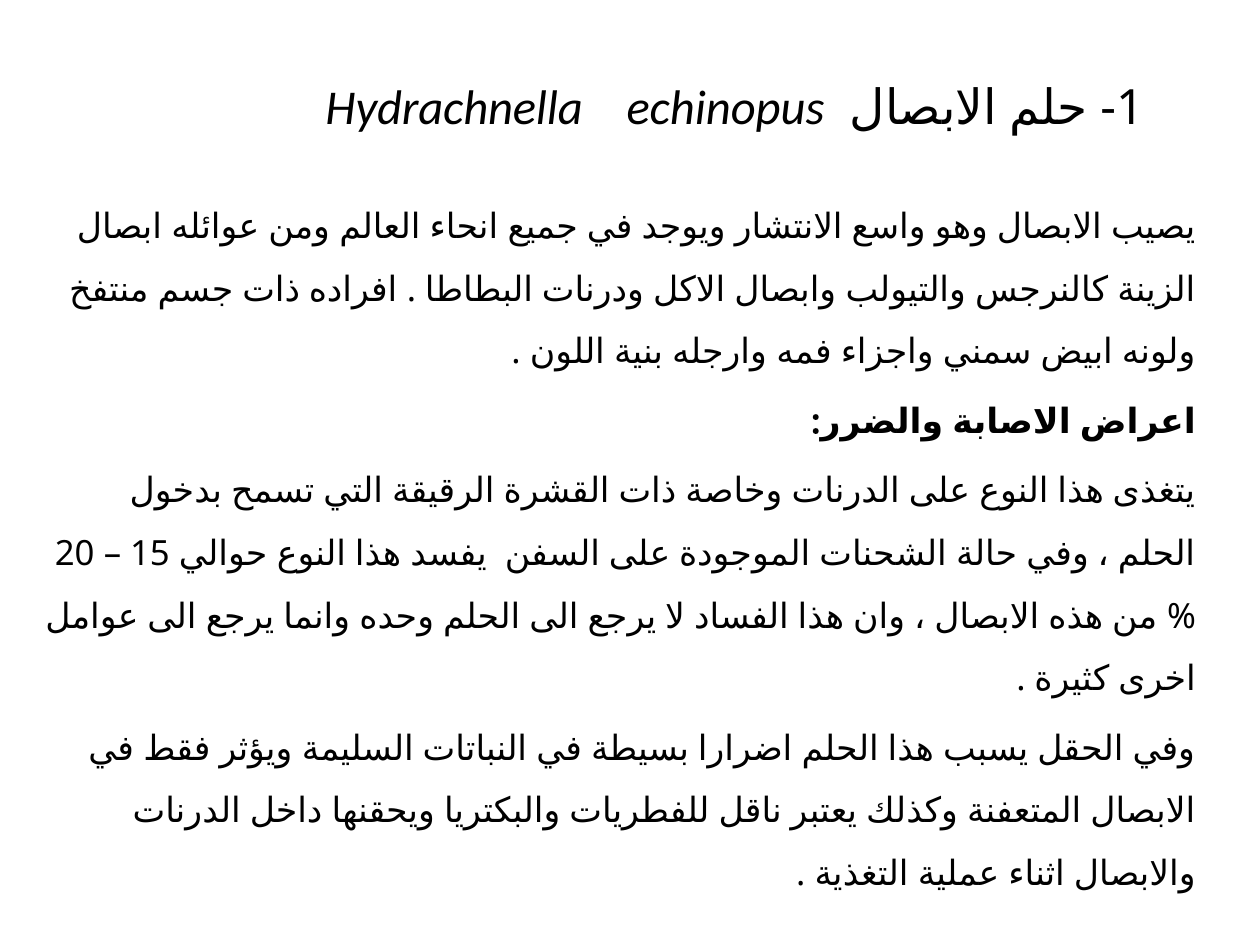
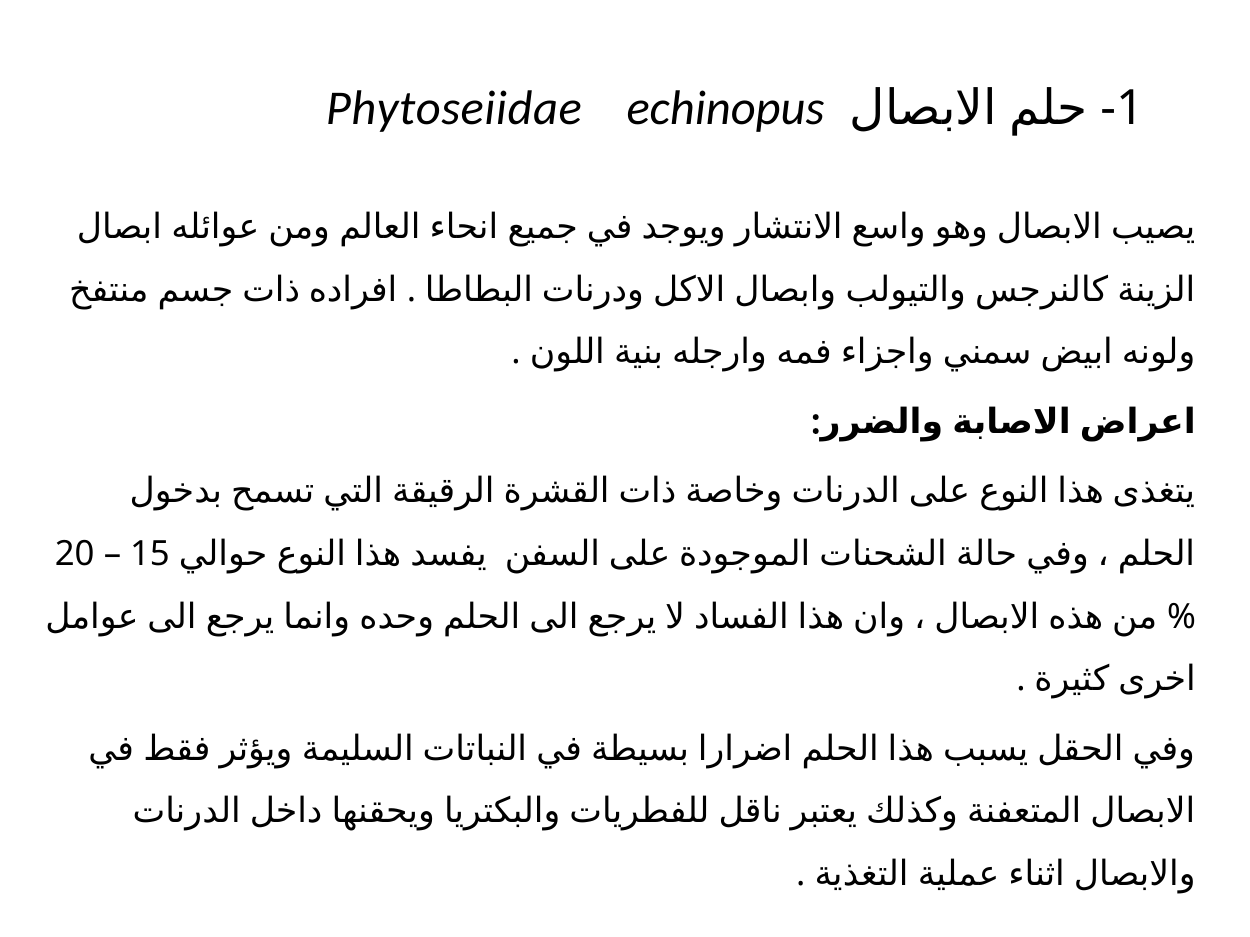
Hydrachnella: Hydrachnella -> Phytoseiidae (454, 109)
